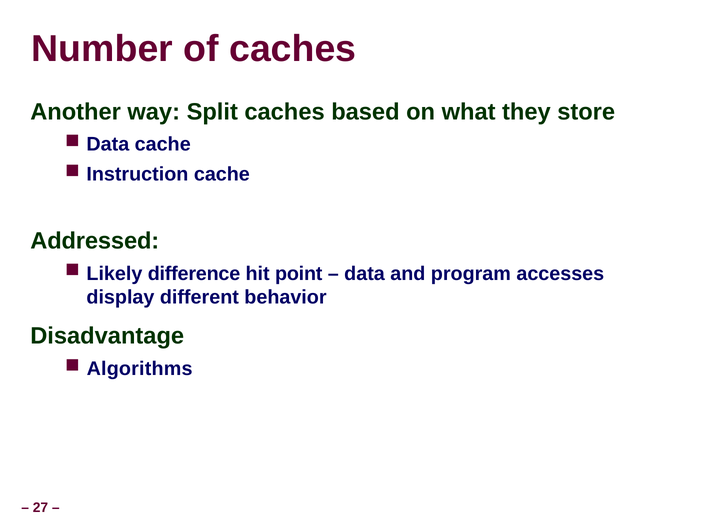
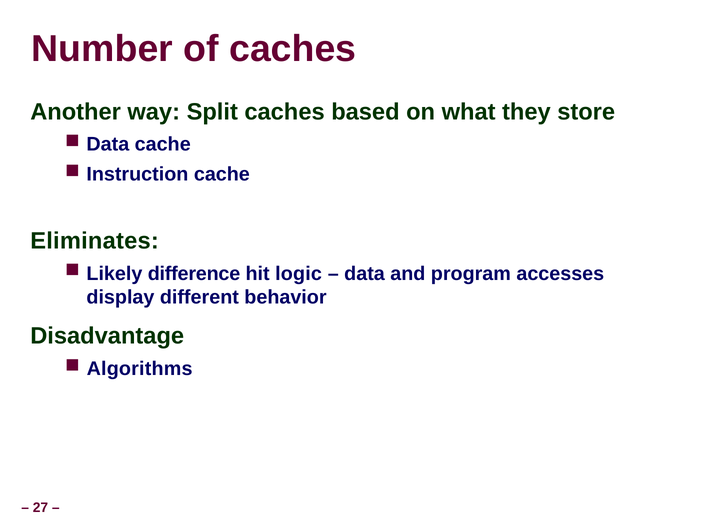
Addressed: Addressed -> Eliminates (95, 241)
point: point -> logic (299, 274)
